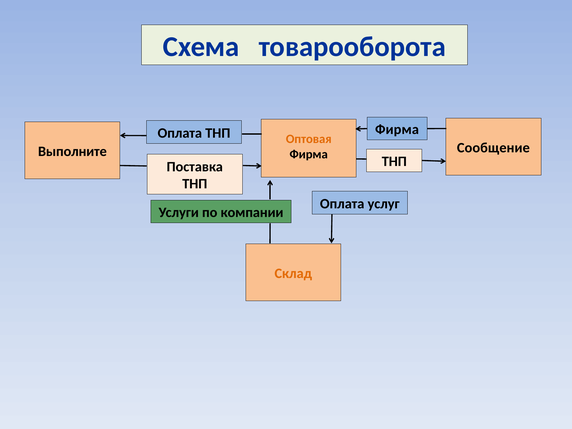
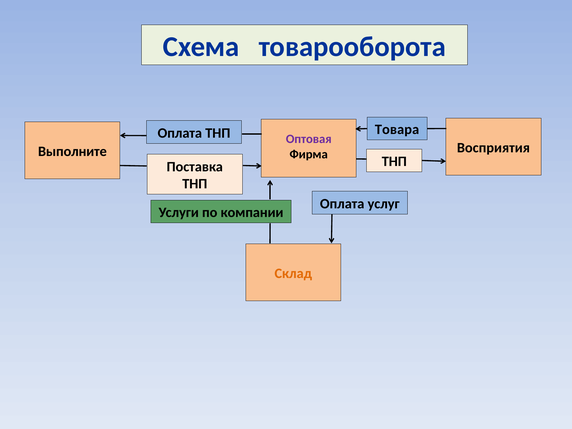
Фирма: Фирма -> Товара (397, 130)
Оптовая colour: orange -> purple (309, 139)
Сообщение: Сообщение -> Восприятия (493, 148)
